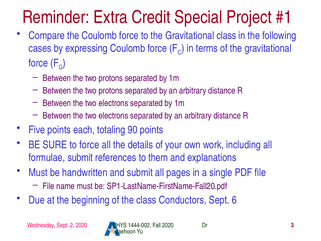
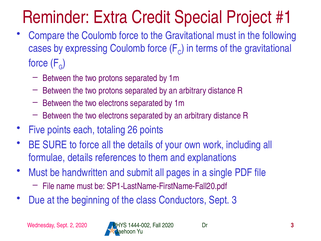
Gravitational class: class -> must (226, 36)
90: 90 -> 26 (133, 130)
formulae submit: submit -> details (80, 157)
Sept 6: 6 -> 3 (234, 200)
